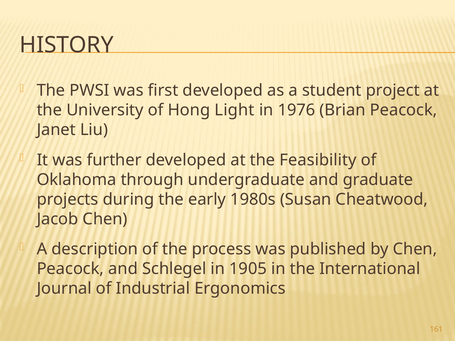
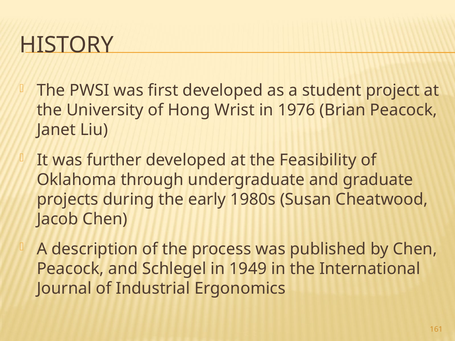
Light: Light -> Wrist (235, 110)
1905: 1905 -> 1949 (248, 269)
